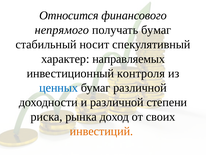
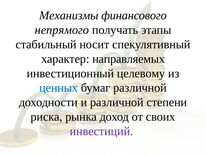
Относится: Относится -> Механизмы (69, 15)
получать бумаг: бумаг -> этапы (156, 30)
контроля: контроля -> целевому (141, 73)
инвестиций colour: orange -> purple (101, 131)
